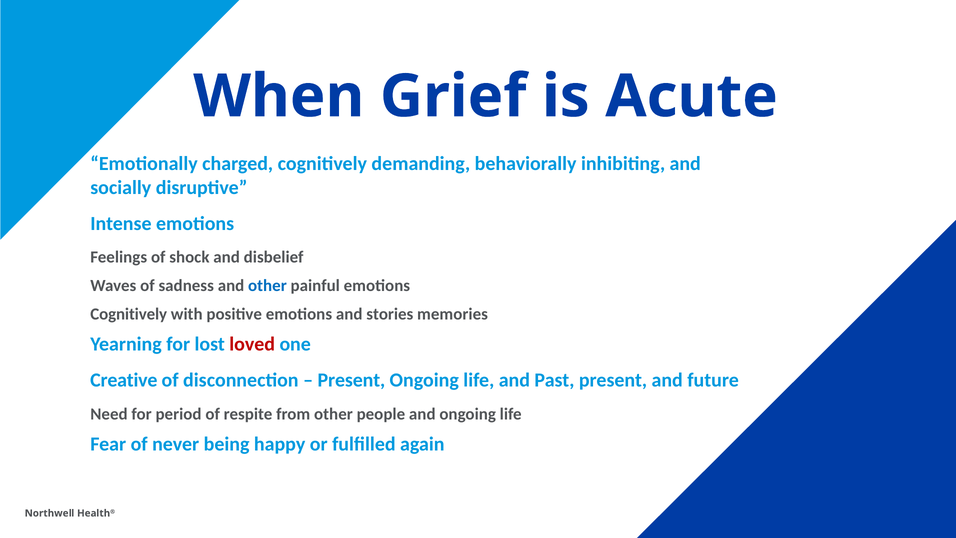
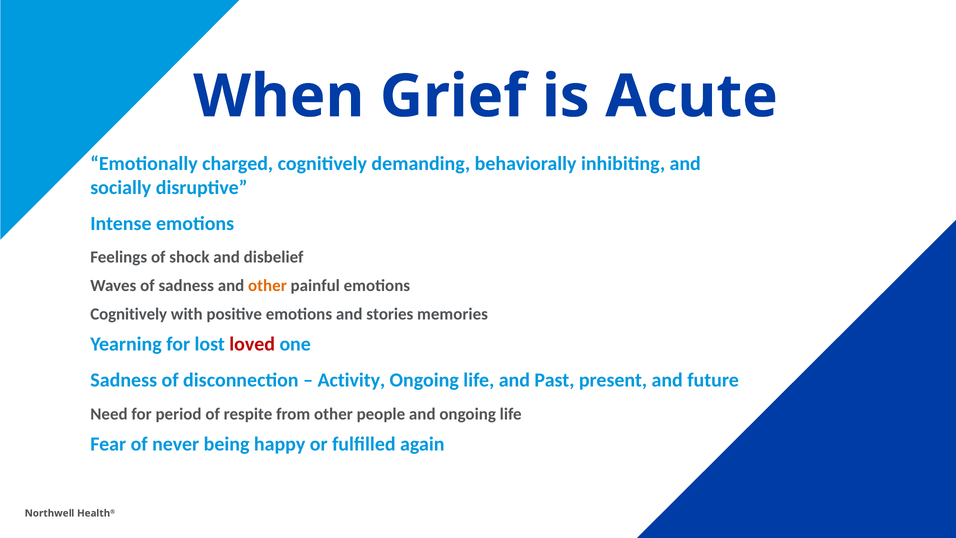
other colour: blue -> orange (267, 286)
Creative: Creative -> Sadness (124, 380)
Present: Present -> Activity (351, 380)
